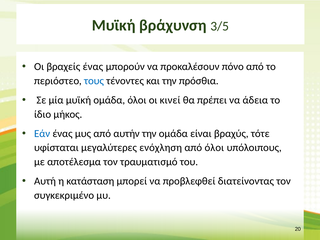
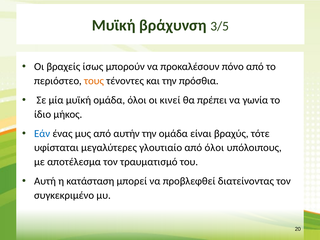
βραχείς ένας: ένας -> ίσως (93, 67)
τους colour: blue -> orange (94, 81)
άδεια: άδεια -> γωνία (255, 100)
ενόχληση: ενόχληση -> γλουτιαίο (161, 148)
